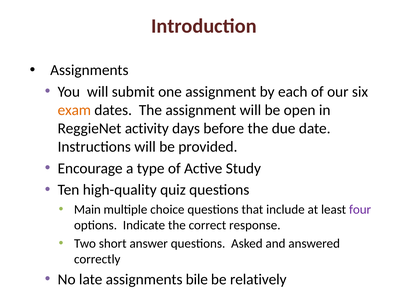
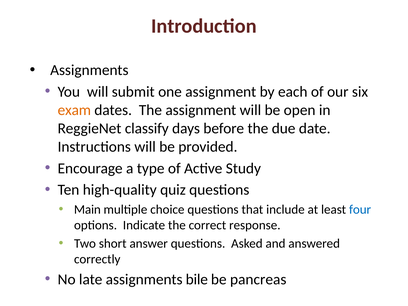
activity: activity -> classify (147, 128)
four colour: purple -> blue (360, 209)
relatively: relatively -> pancreas (258, 279)
